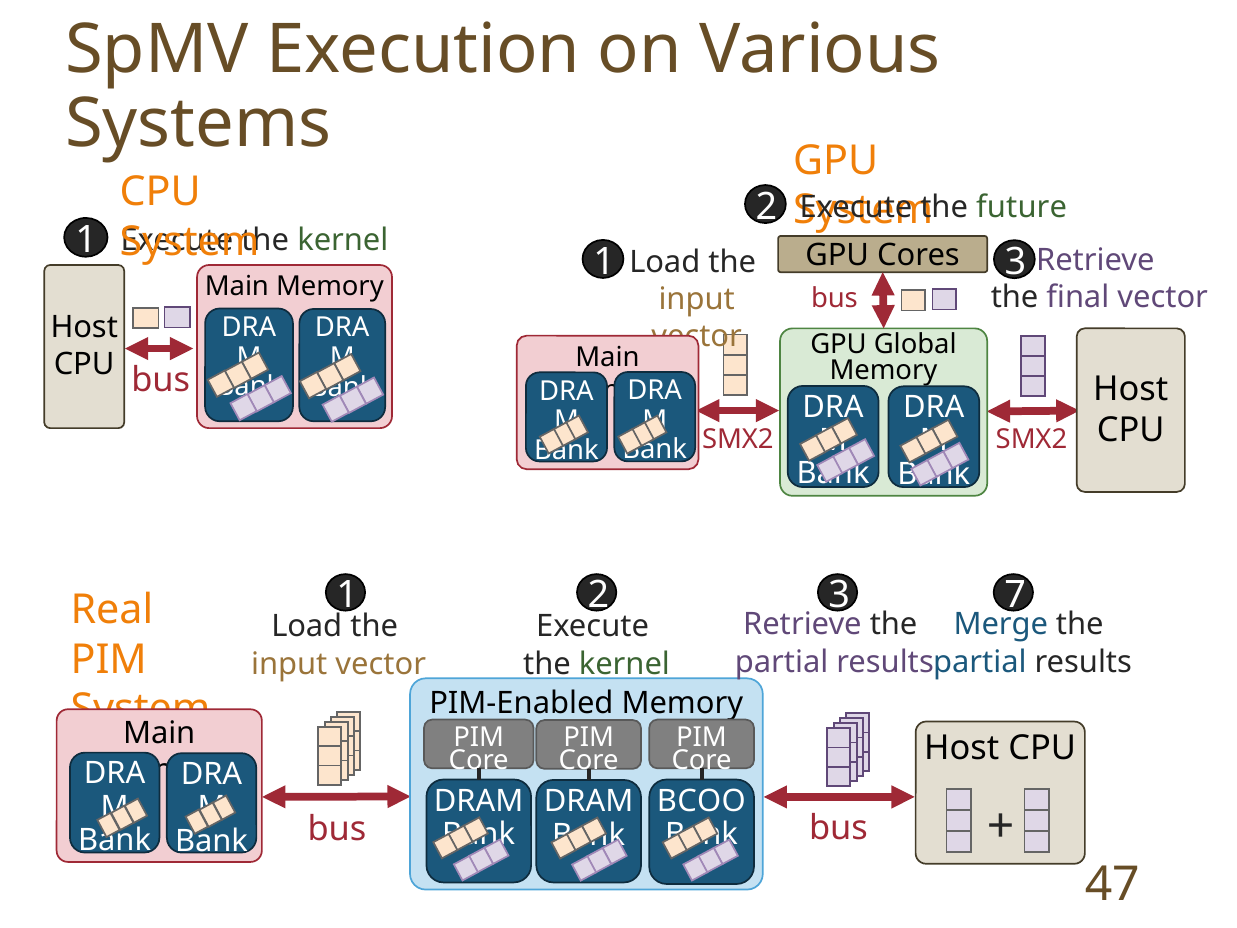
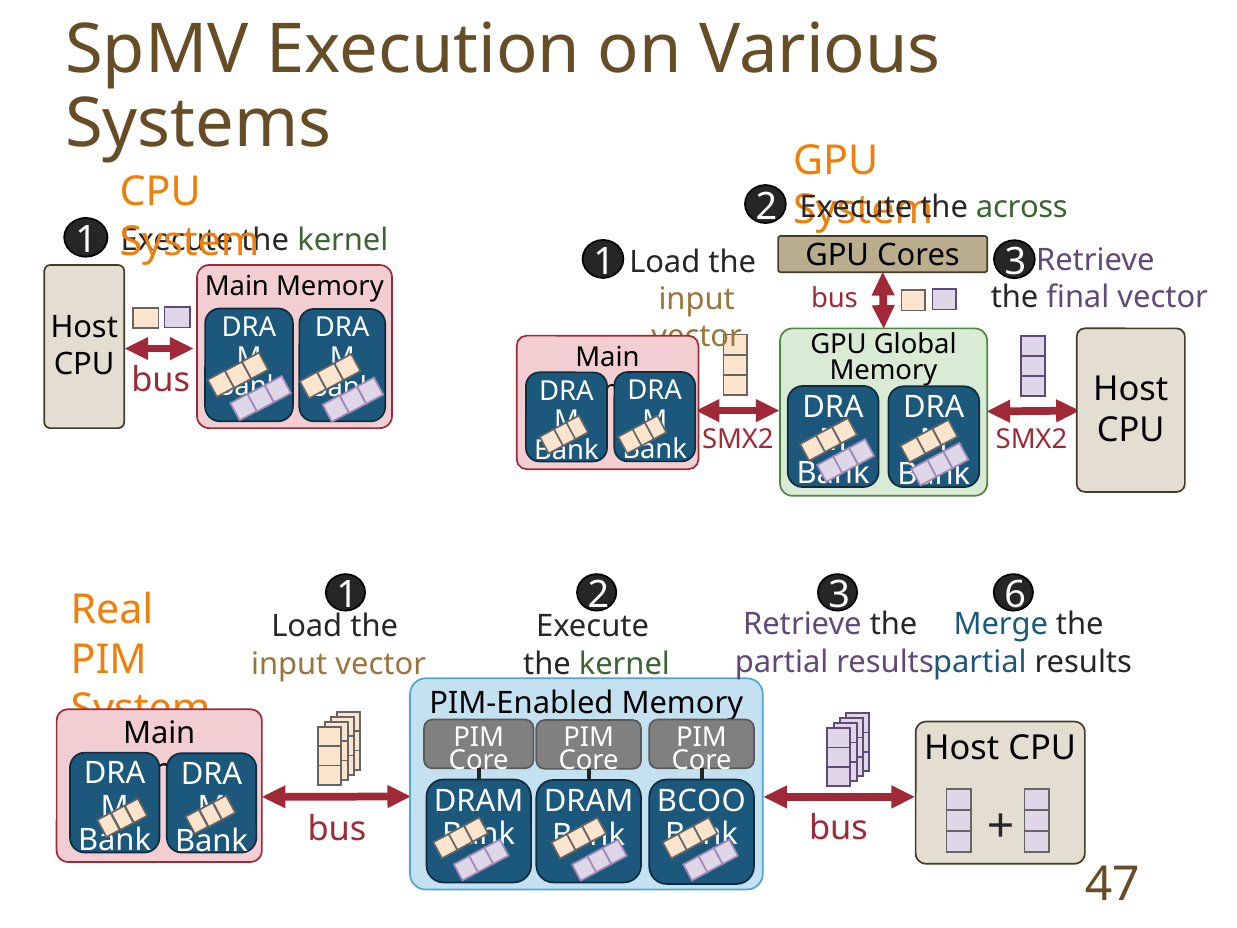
future: future -> across (1022, 207)
7: 7 -> 6 (1015, 595)
